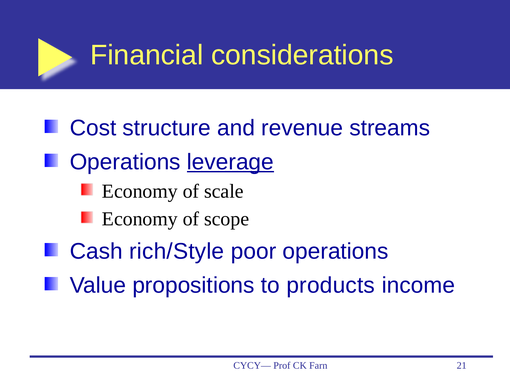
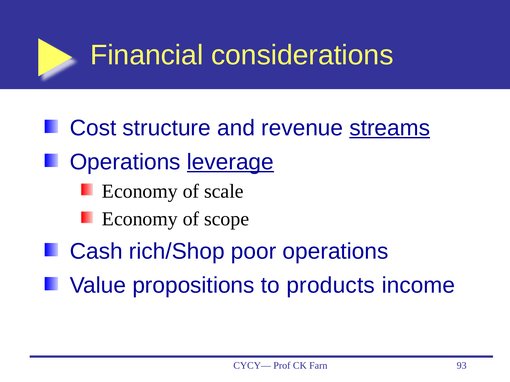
streams underline: none -> present (390, 128)
rich/Style: rich/Style -> rich/Shop (177, 252)
21: 21 -> 93 (462, 366)
